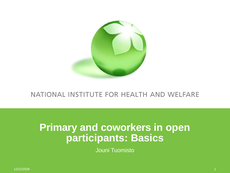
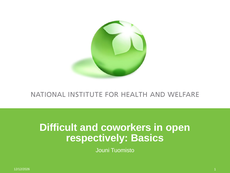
Primary: Primary -> Difficult (58, 127)
participants: participants -> respectively (97, 138)
